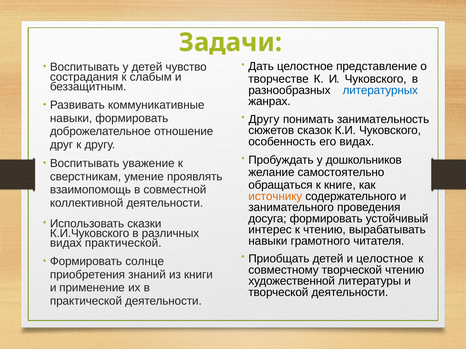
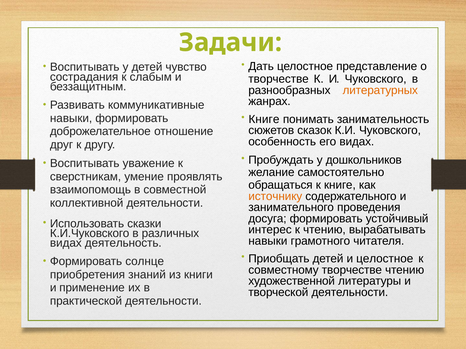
литературных colour: blue -> orange (380, 90)
Другу: Другу -> Книге (264, 119)
видах практической: практической -> деятельность (123, 243)
совместному творческой: творческой -> творчестве (352, 270)
